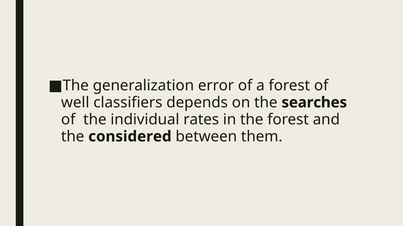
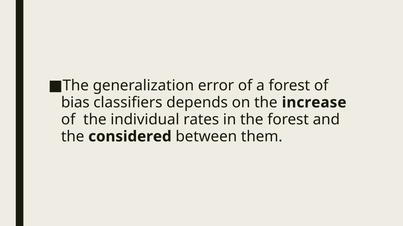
well: well -> bias (75, 103)
searches: searches -> increase (314, 103)
